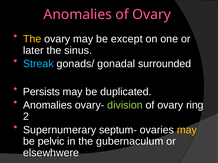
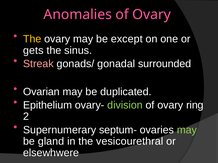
later: later -> gets (33, 51)
Streak colour: light blue -> pink (38, 64)
Persists: Persists -> Ovarian (41, 92)
Anomalies: Anomalies -> Epithelium (48, 105)
may colour: yellow -> light green (187, 130)
pelvic: pelvic -> gland (51, 142)
gubernaculum: gubernaculum -> vesicourethral (130, 142)
